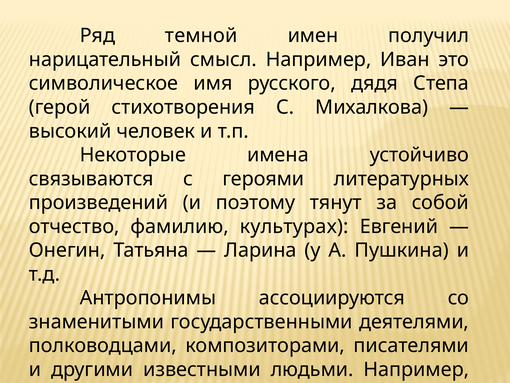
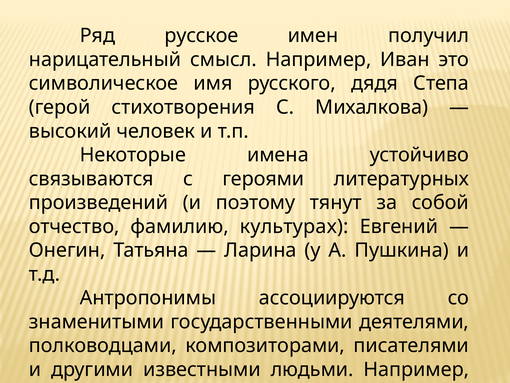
темной: темной -> русское (201, 36)
